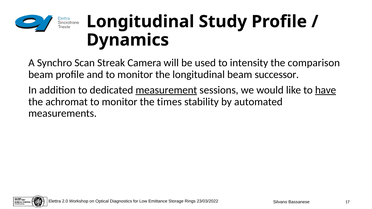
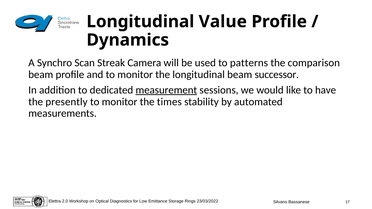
Study: Study -> Value (223, 22)
intensity: intensity -> patterns (249, 63)
have underline: present -> none (326, 90)
achromat: achromat -> presently (67, 102)
